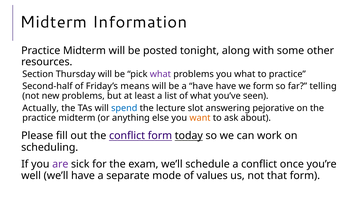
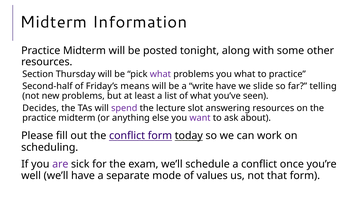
a have: have -> write (201, 86)
we form: form -> slide (263, 86)
Actually: Actually -> Decides (41, 108)
spend colour: blue -> purple (124, 108)
answering pejorative: pejorative -> resources (273, 108)
want colour: orange -> purple (200, 118)
